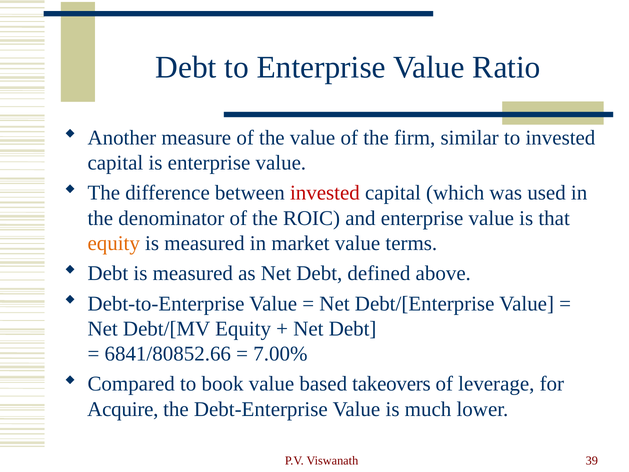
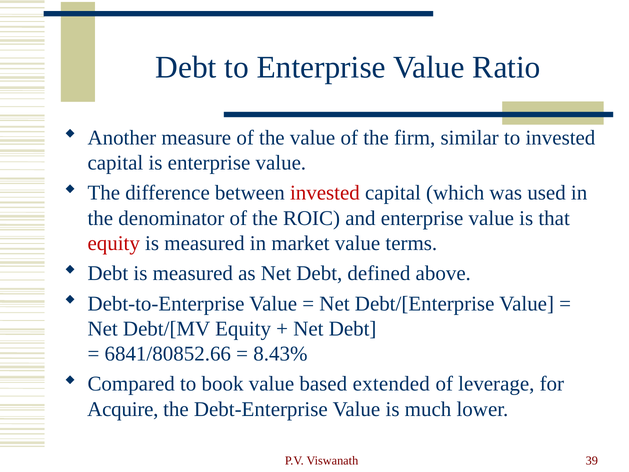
equity colour: orange -> red (114, 243)
7.00%: 7.00% -> 8.43% (280, 354)
takeovers: takeovers -> extended (391, 384)
